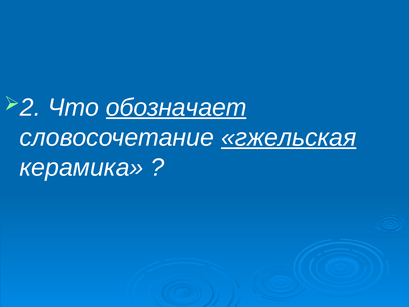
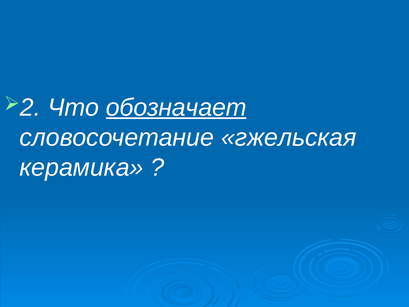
гжельская underline: present -> none (289, 137)
